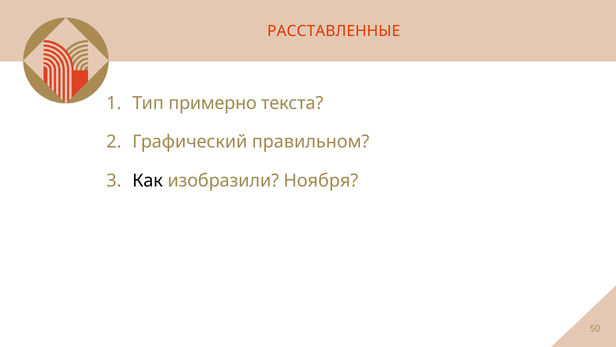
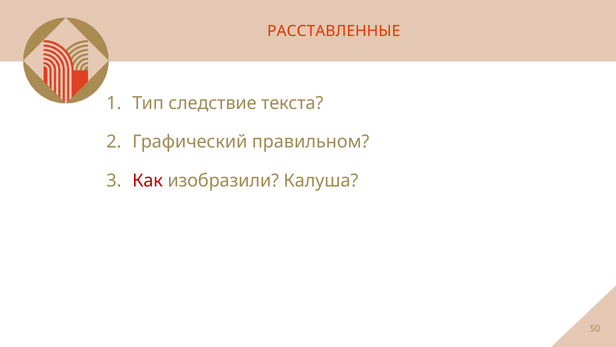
примерно: примерно -> следствие (213, 103)
Как colour: black -> red (148, 180)
Ноября: Ноября -> Калуша (321, 180)
